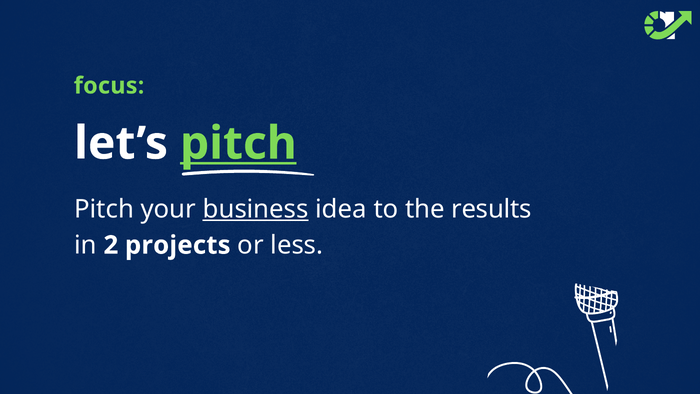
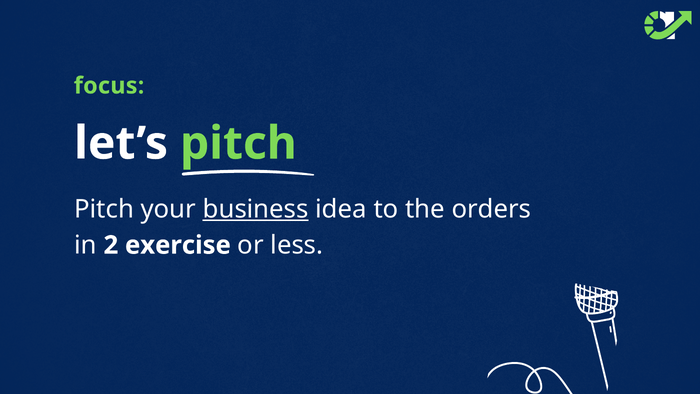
pitch underline: present -> none (238, 143)
results: results -> orders (491, 209)
projects: projects -> exercise (178, 245)
